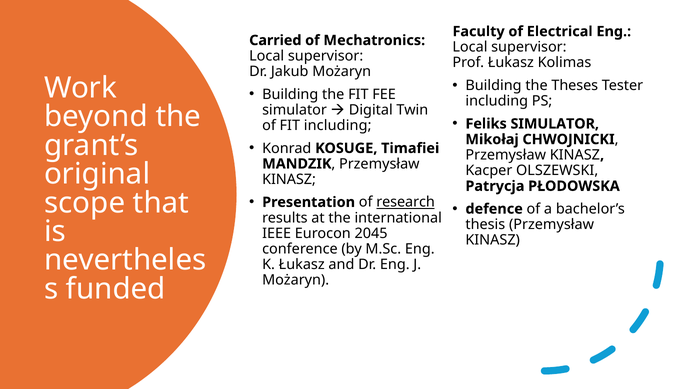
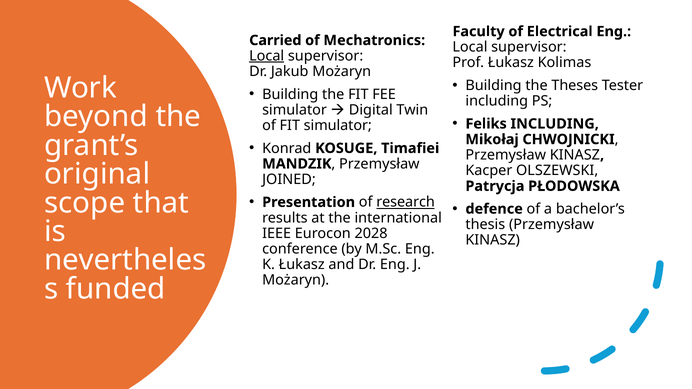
Local underline: none -> present (267, 56)
Feliks SIMULATOR: SIMULATOR -> INCLUDING (555, 124)
FIT including: including -> simulator (338, 126)
KINASZ: KINASZ -> JOINED (289, 180)
2045: 2045 -> 2028 (371, 234)
